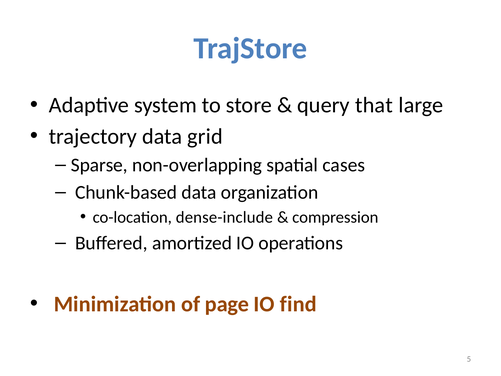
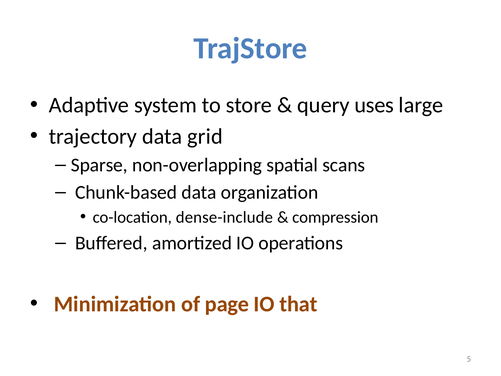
that: that -> uses (374, 105)
cases: cases -> scans (344, 165)
find: find -> that (299, 304)
